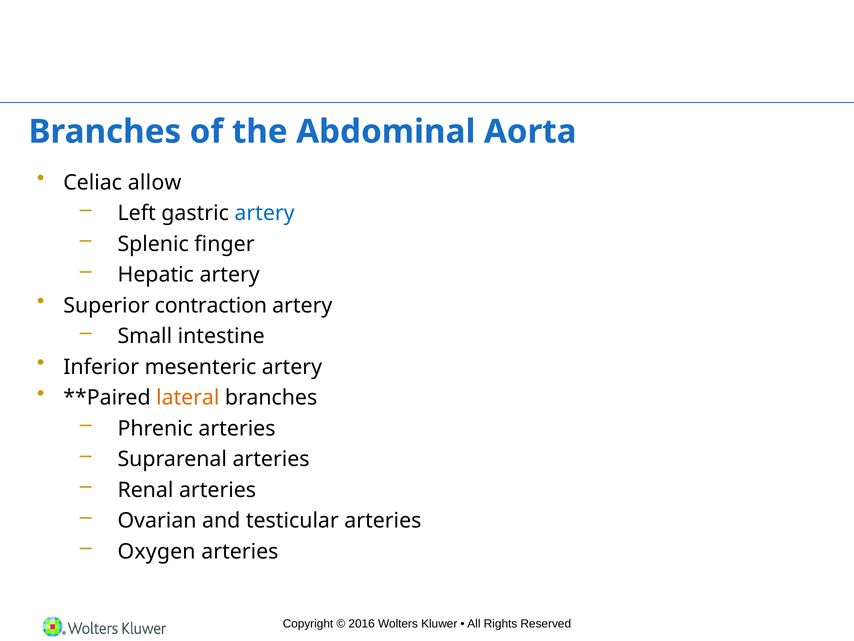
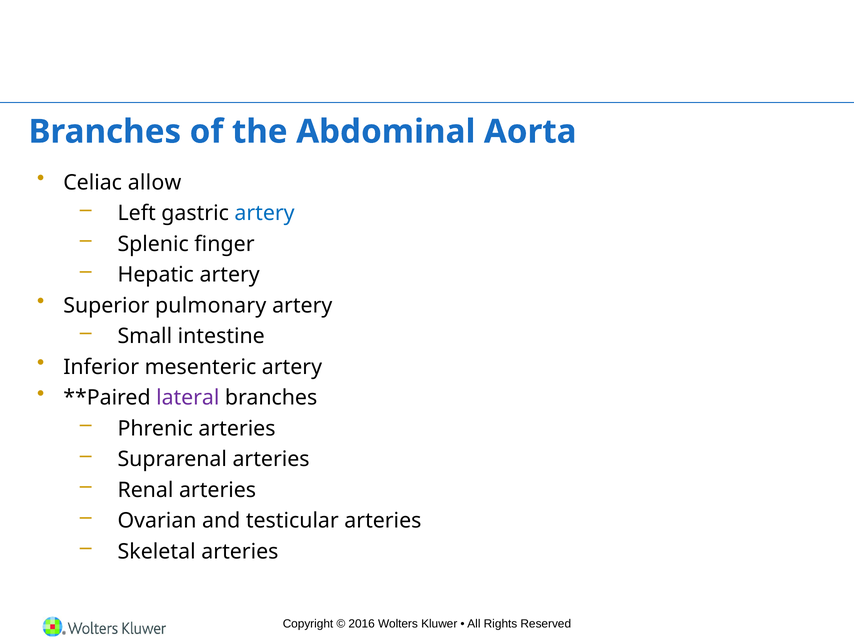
contraction: contraction -> pulmonary (211, 305)
lateral colour: orange -> purple (188, 398)
Oxygen: Oxygen -> Skeletal (157, 551)
